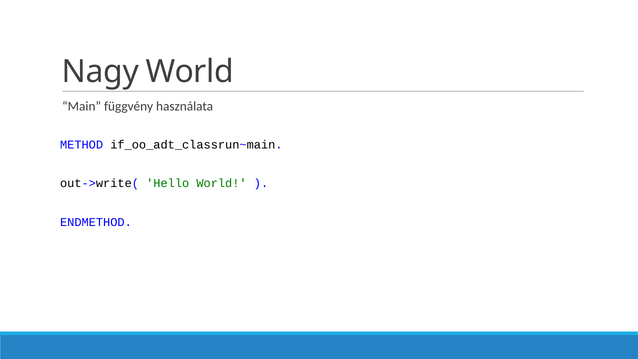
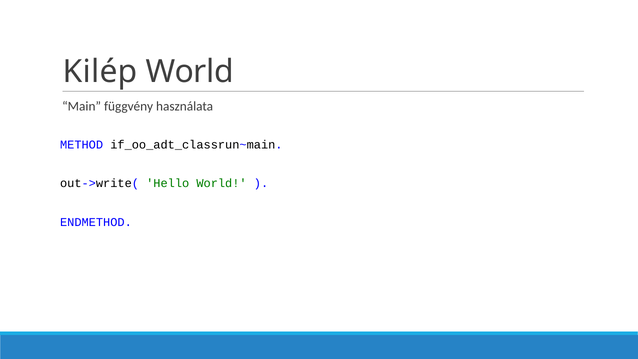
Nagy: Nagy -> Kilép (100, 71)
